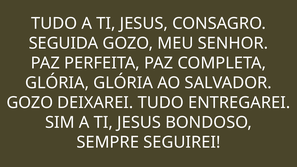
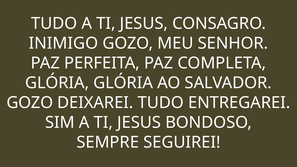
SEGUIDA: SEGUIDA -> INIMIGO (63, 43)
